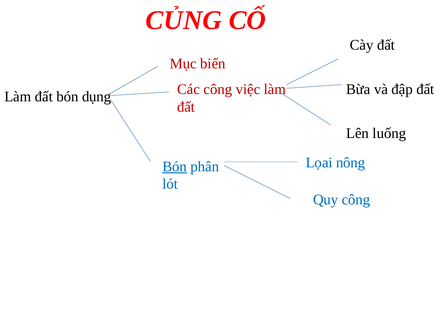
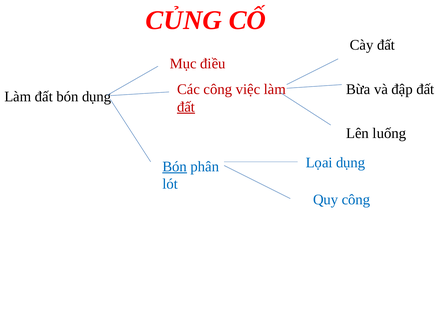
biến: biến -> điều (213, 63)
đất underline: none -> present (186, 107)
Lọai nông: nông -> dụng (351, 163)
